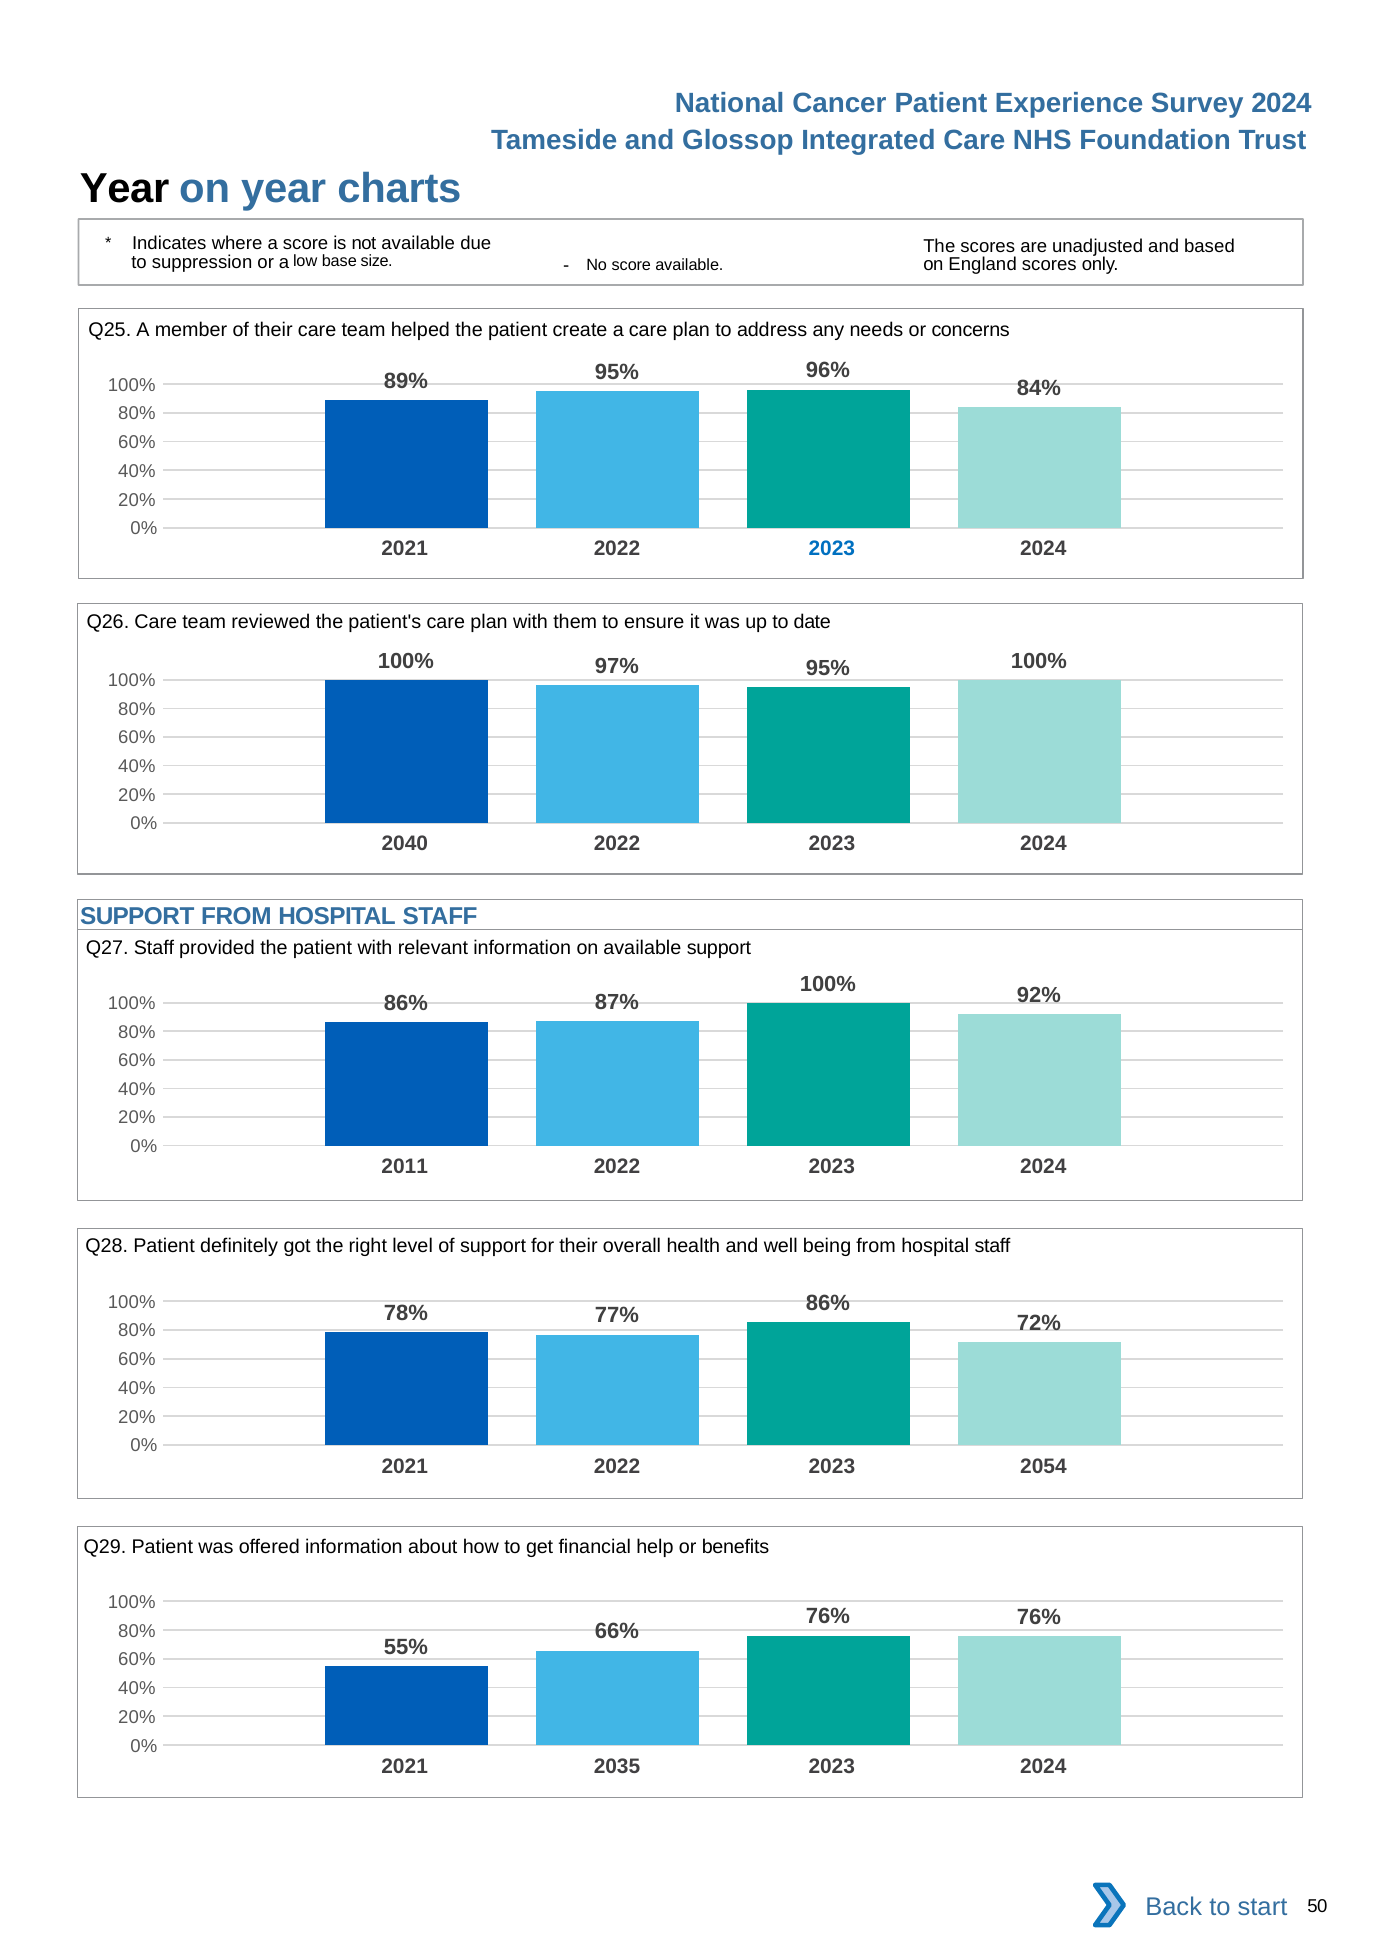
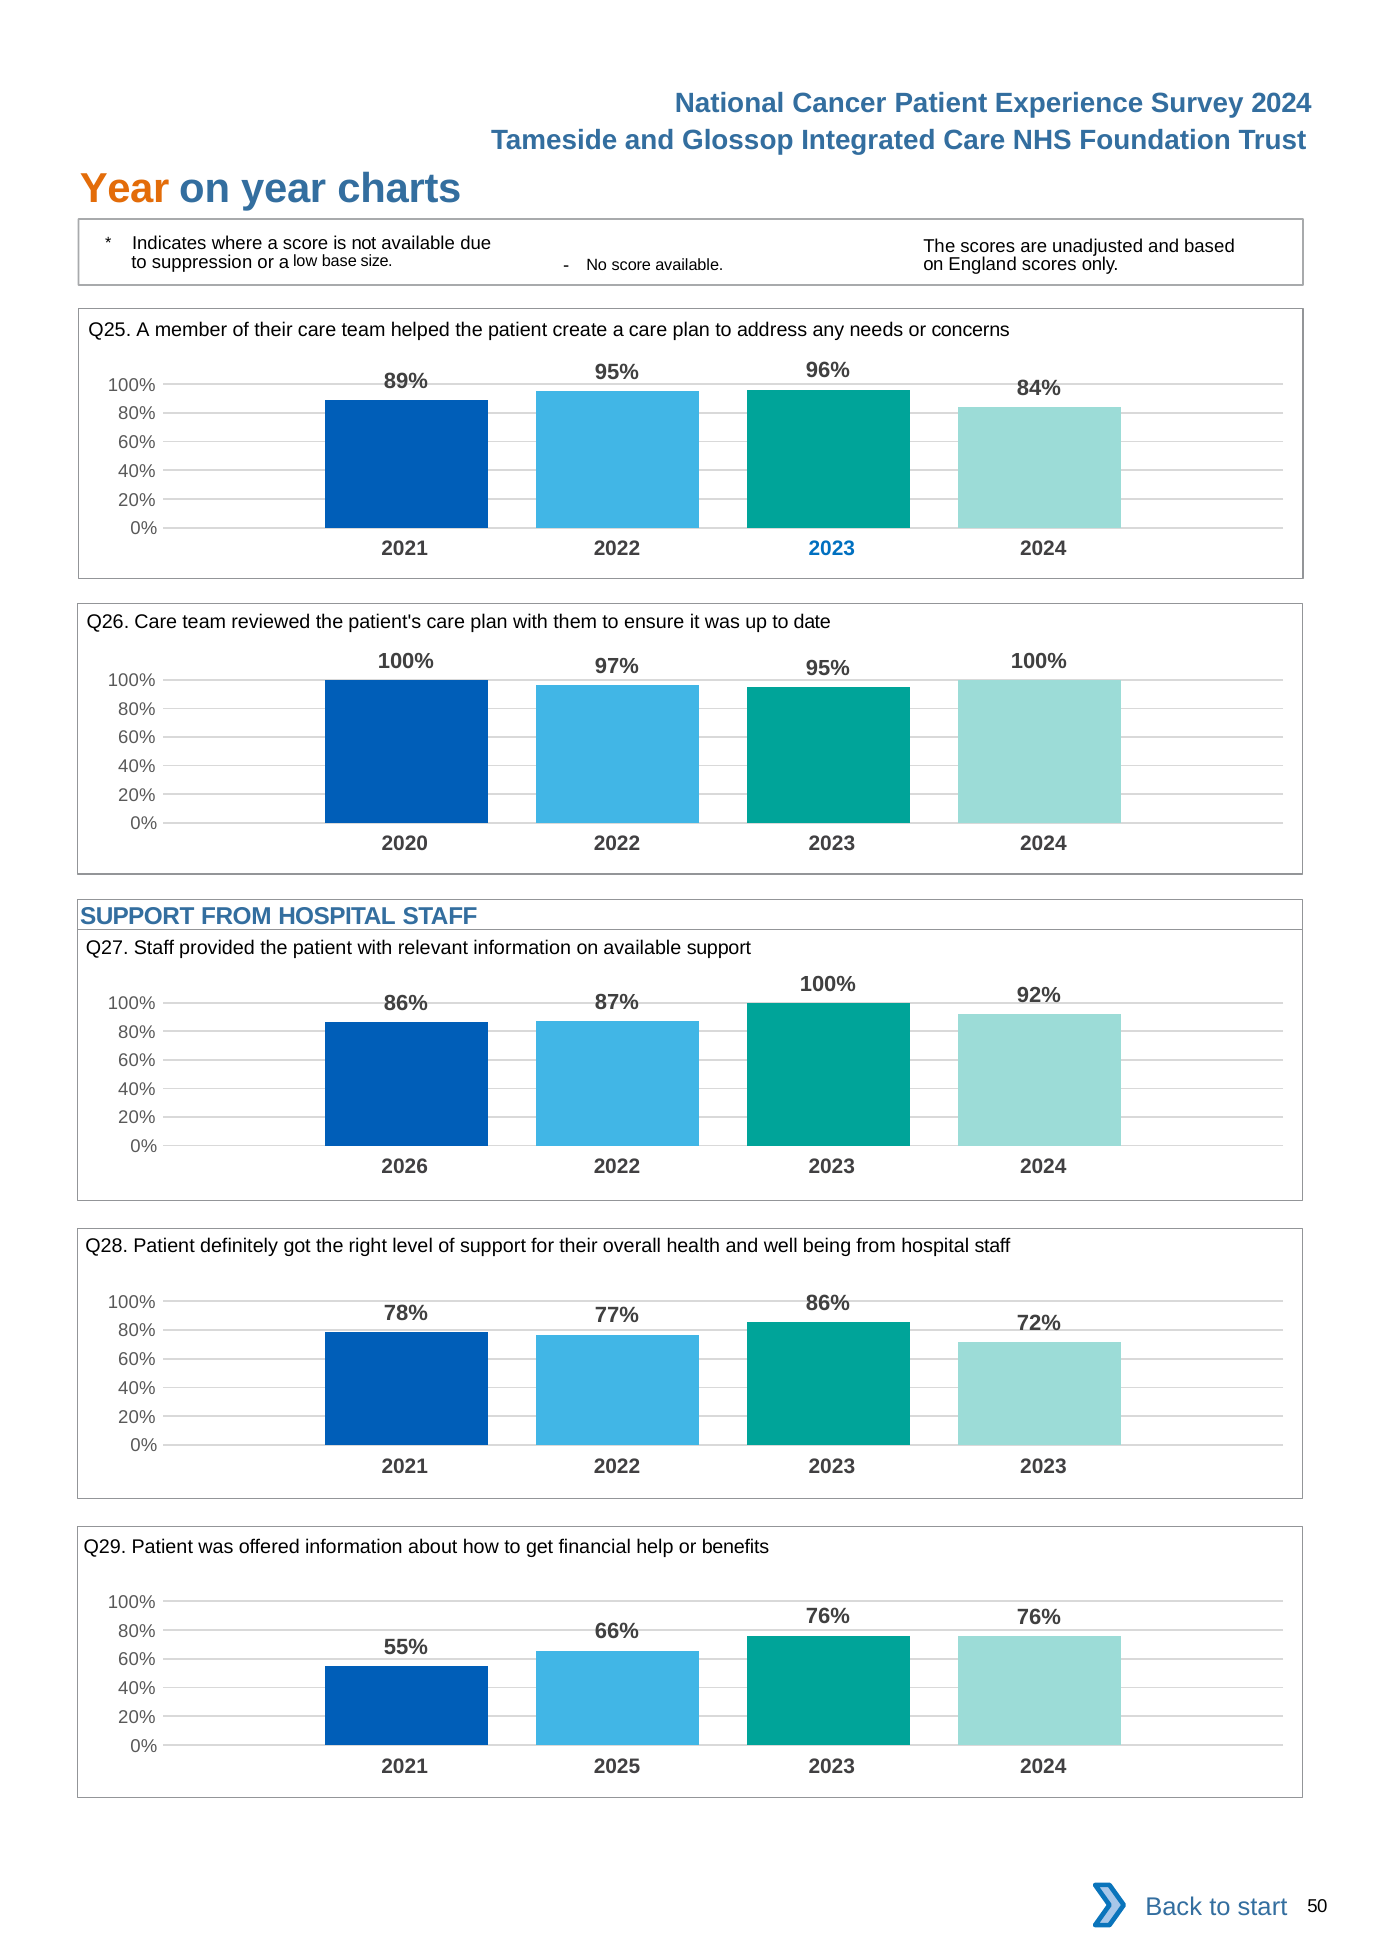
Year colour: black -> orange (125, 189)
2040: 2040 -> 2020 (405, 844)
2011: 2011 -> 2026 (405, 1167)
2023 2054: 2054 -> 2023 (1043, 1467)
2035: 2035 -> 2025 (617, 1767)
